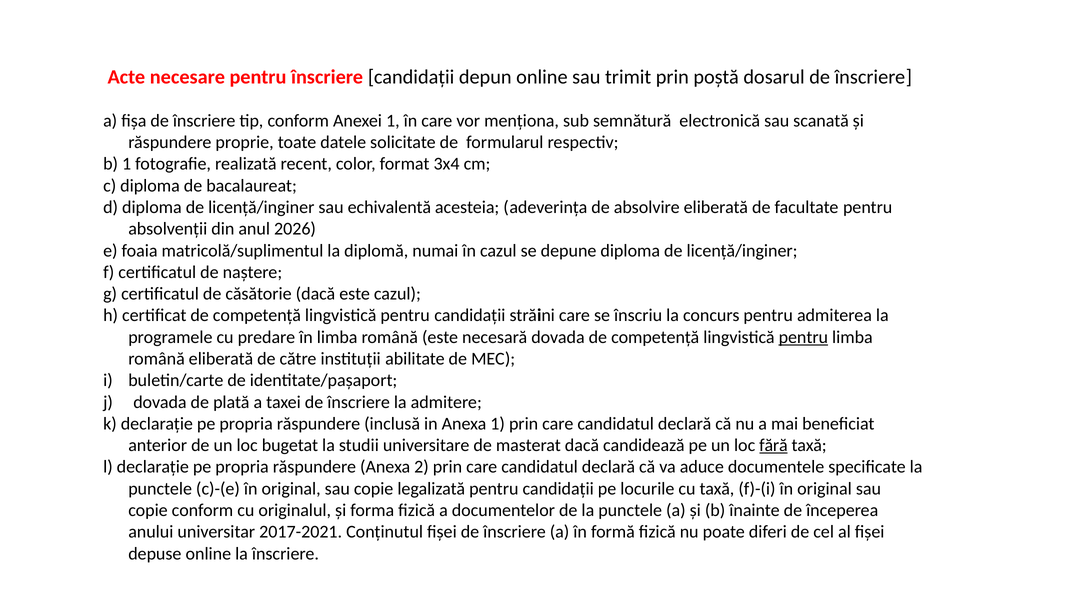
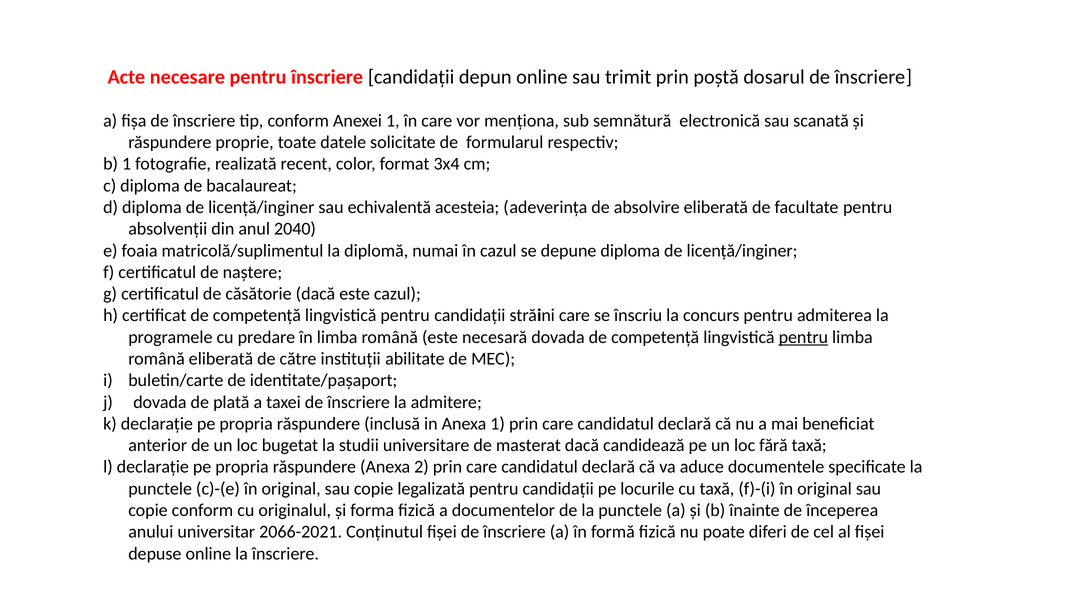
2026: 2026 -> 2040 (295, 229)
fără underline: present -> none (773, 445)
2017-2021: 2017-2021 -> 2066-2021 (301, 532)
